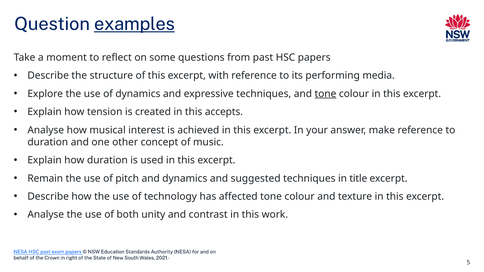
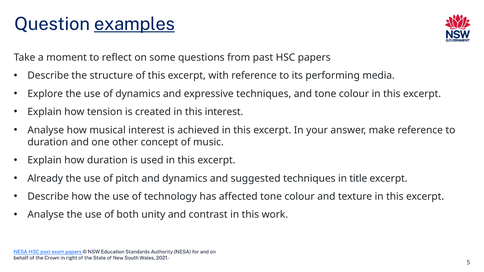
tone underline: present -> none (325, 94)
this accepts: accepts -> interest (224, 112)
Remain: Remain -> Already (45, 179)
